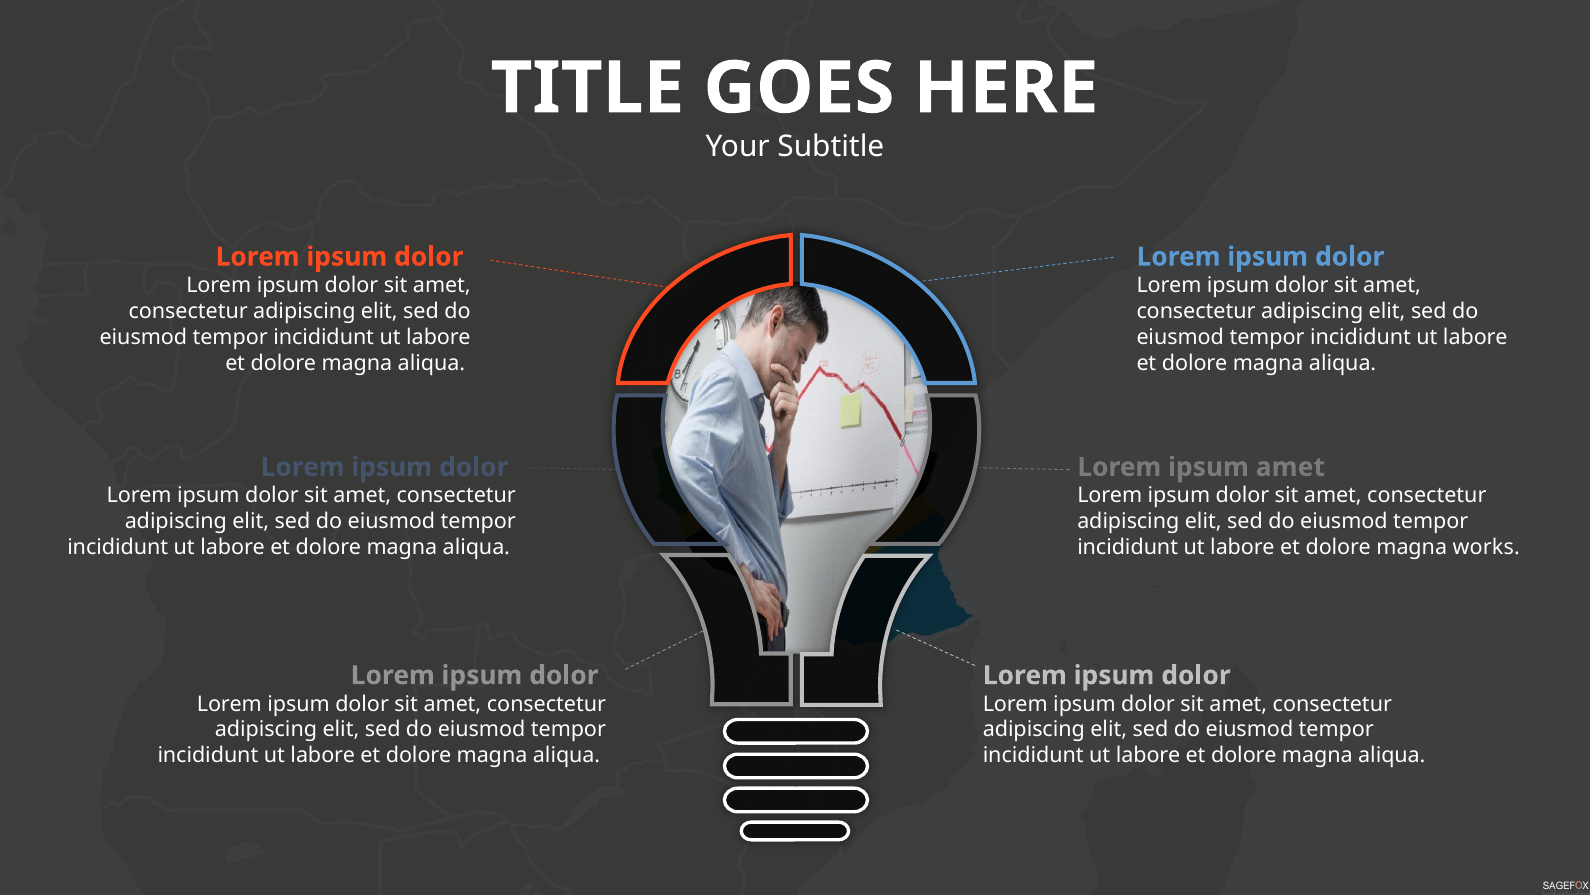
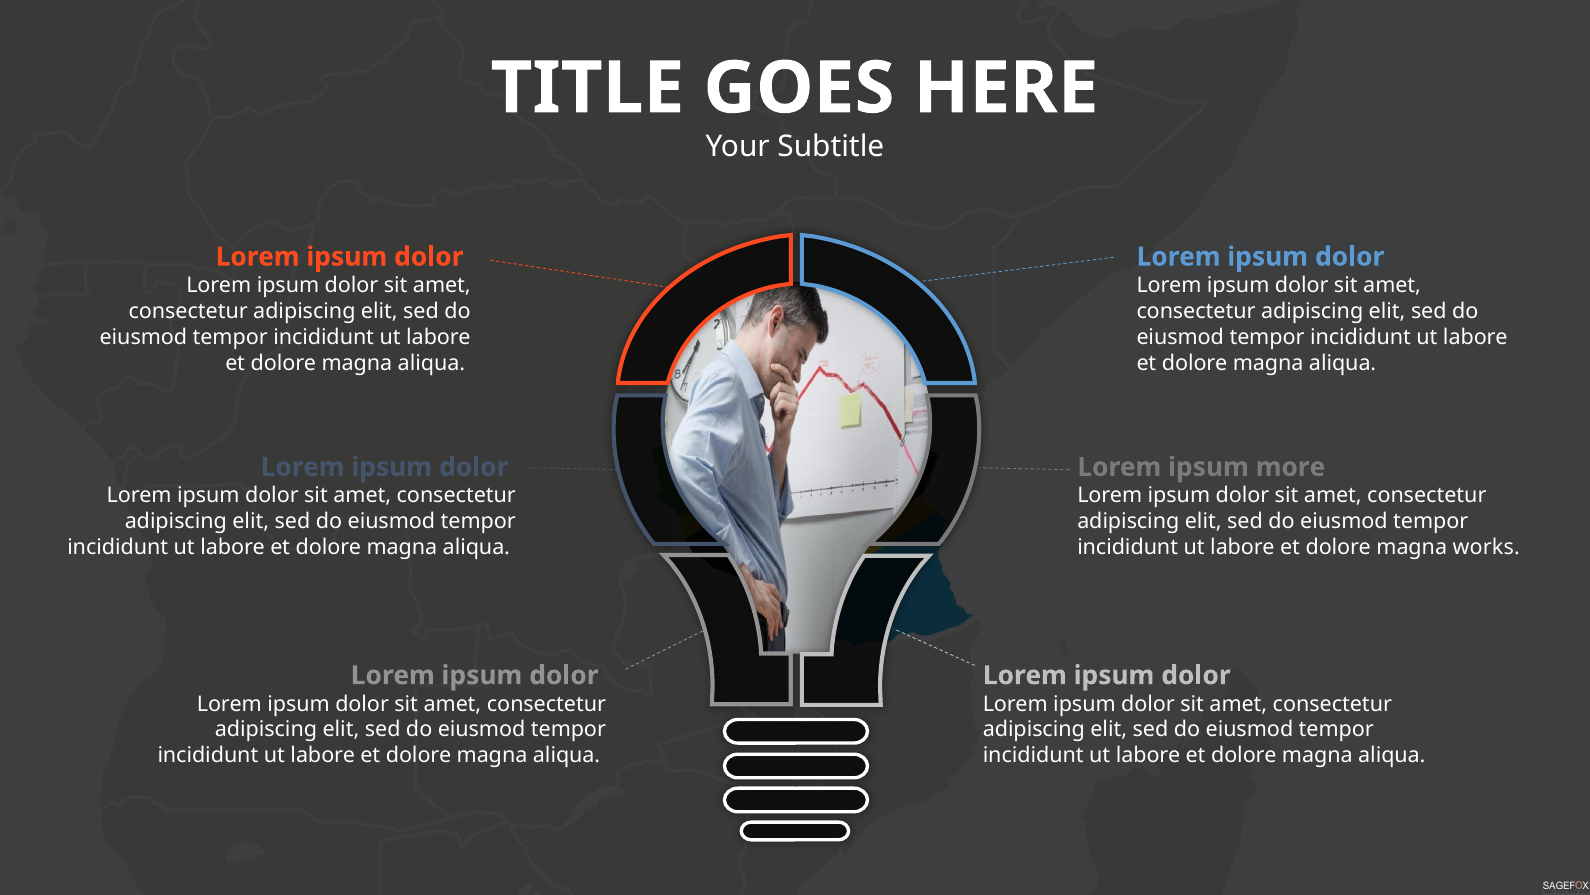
ipsum amet: amet -> more (1291, 467)
